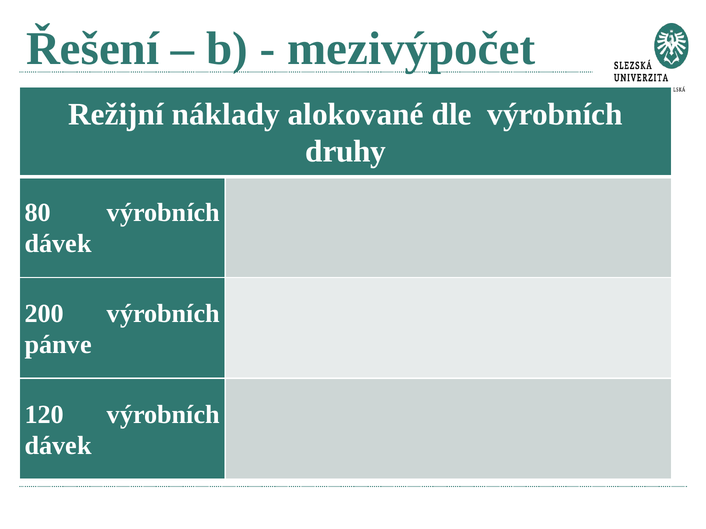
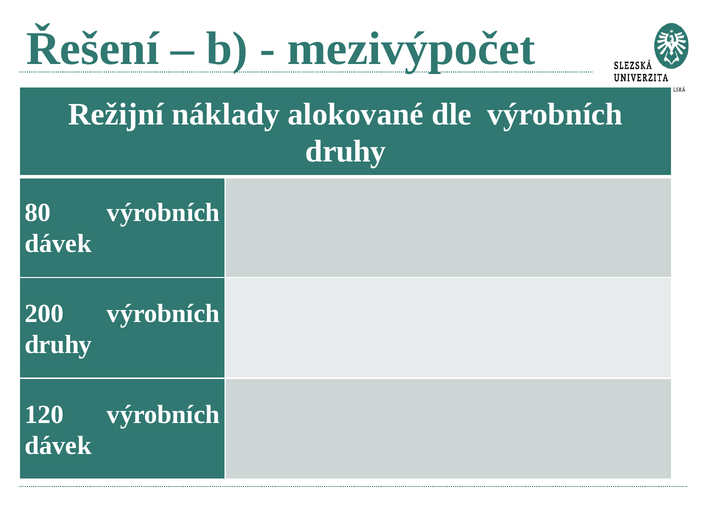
pánve: pánve -> druhy (58, 345)
